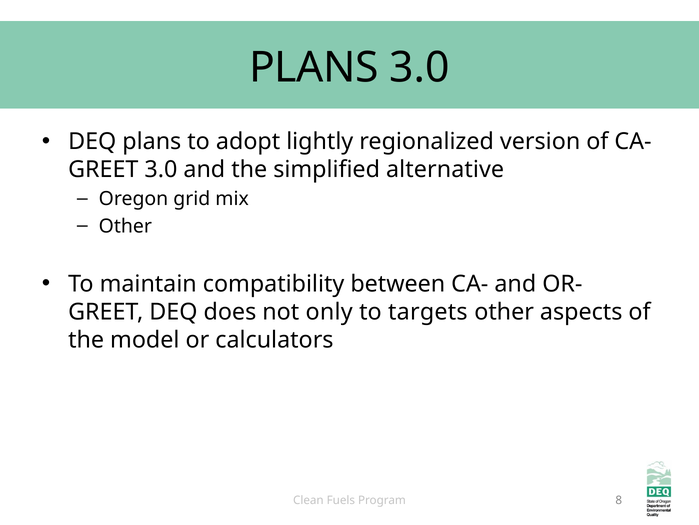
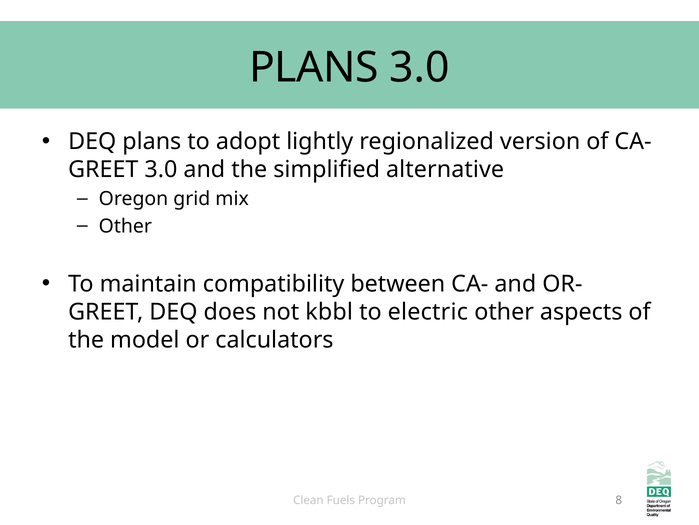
only: only -> kbbl (329, 312)
targets: targets -> electric (428, 312)
